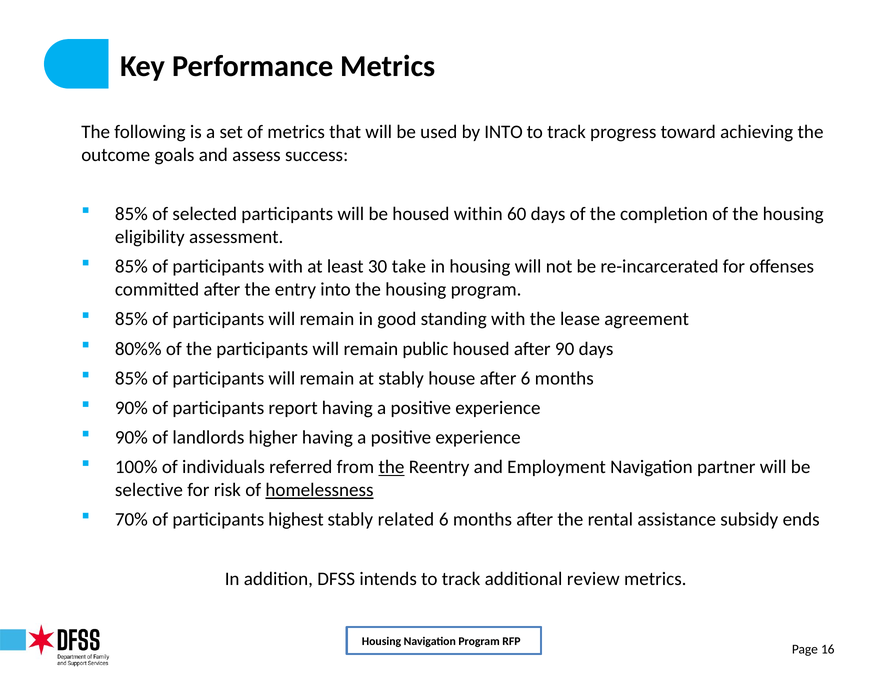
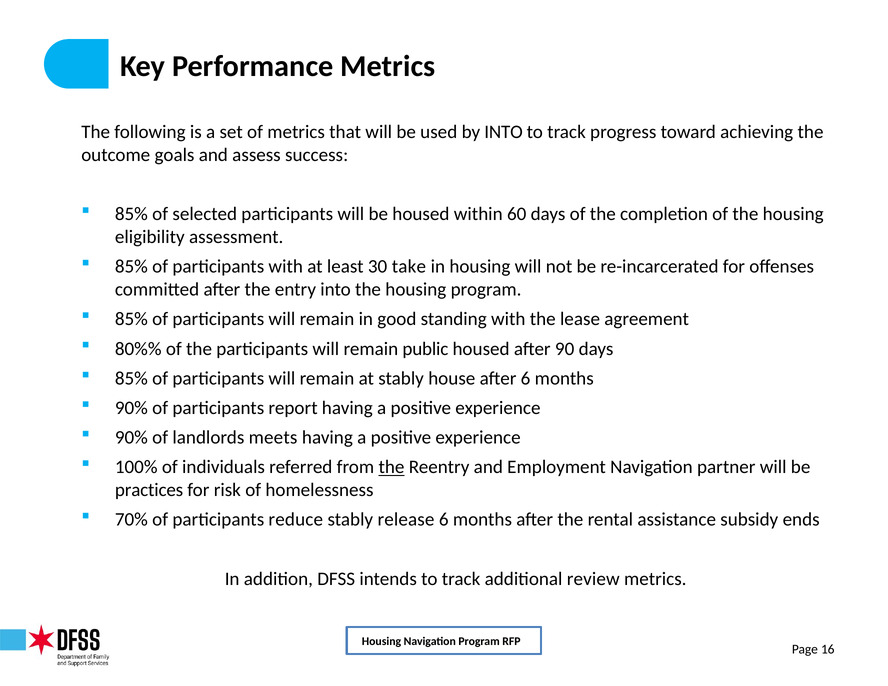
higher: higher -> meets (273, 438)
selective: selective -> practices (149, 490)
homelessness underline: present -> none (319, 490)
highest: highest -> reduce (296, 520)
related: related -> release (406, 520)
